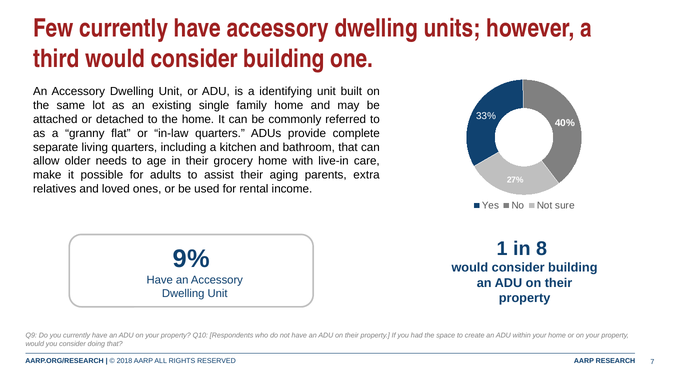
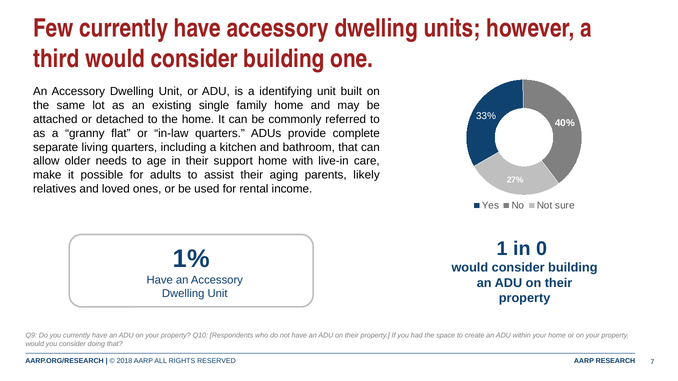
grocery: grocery -> support (233, 161)
extra: extra -> likely (367, 175)
8: 8 -> 0 (542, 249)
9%: 9% -> 1% (191, 259)
